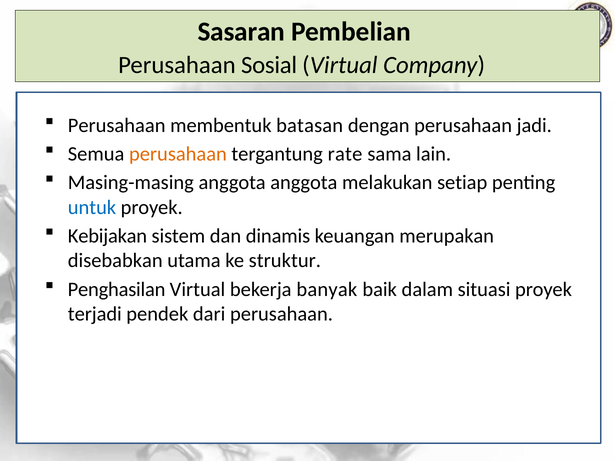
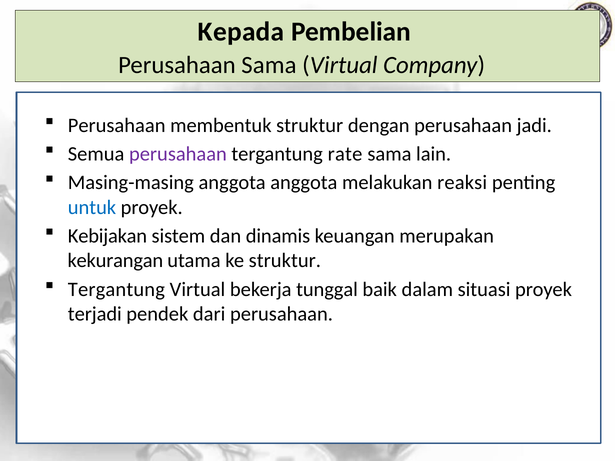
Sasaran: Sasaran -> Kepada (241, 32)
Perusahaan Sosial: Sosial -> Sama (269, 65)
membentuk batasan: batasan -> struktur (310, 125)
perusahaan colour: orange -> purple (178, 154)
setiap: setiap -> reaksi (462, 183)
disebabkan: disebabkan -> kekurangan (115, 261)
Penghasilan: Penghasilan -> Tergantung (116, 289)
banyak: banyak -> tunggal (327, 289)
